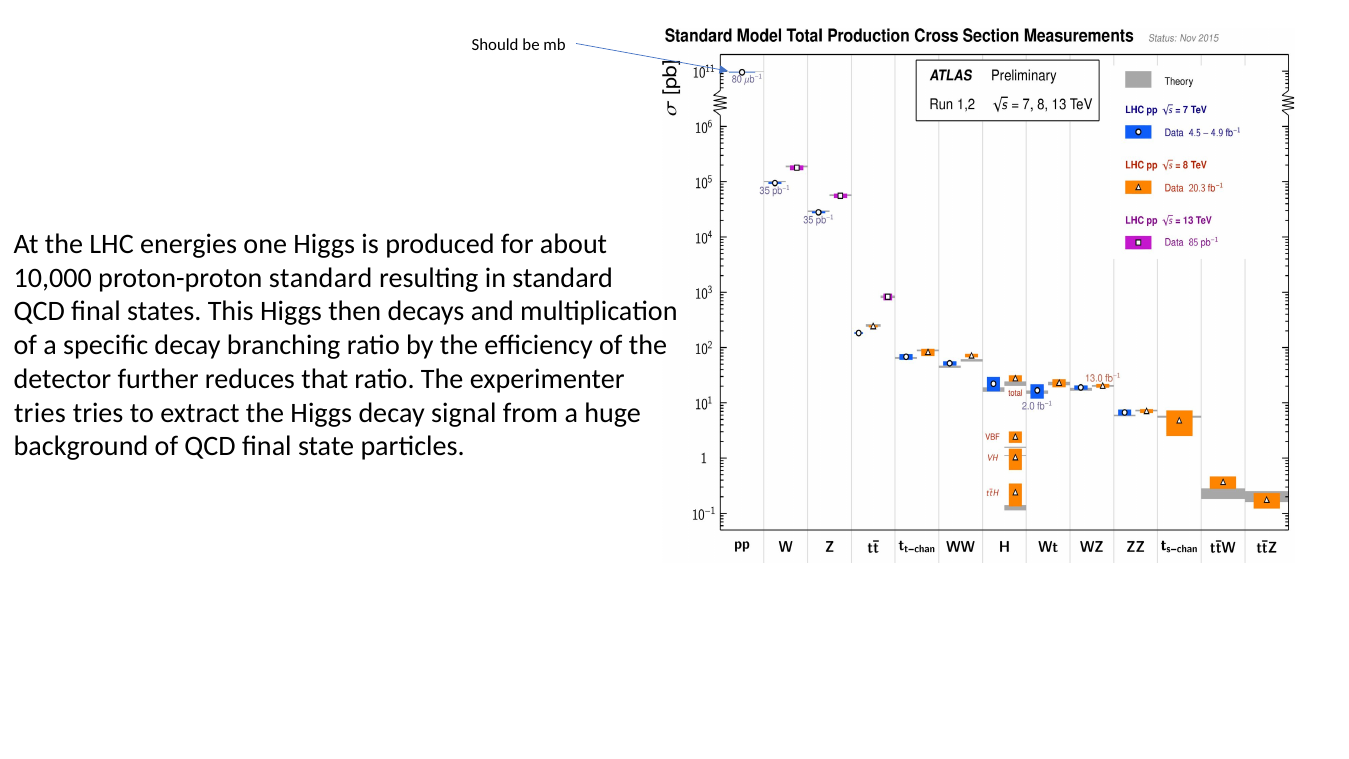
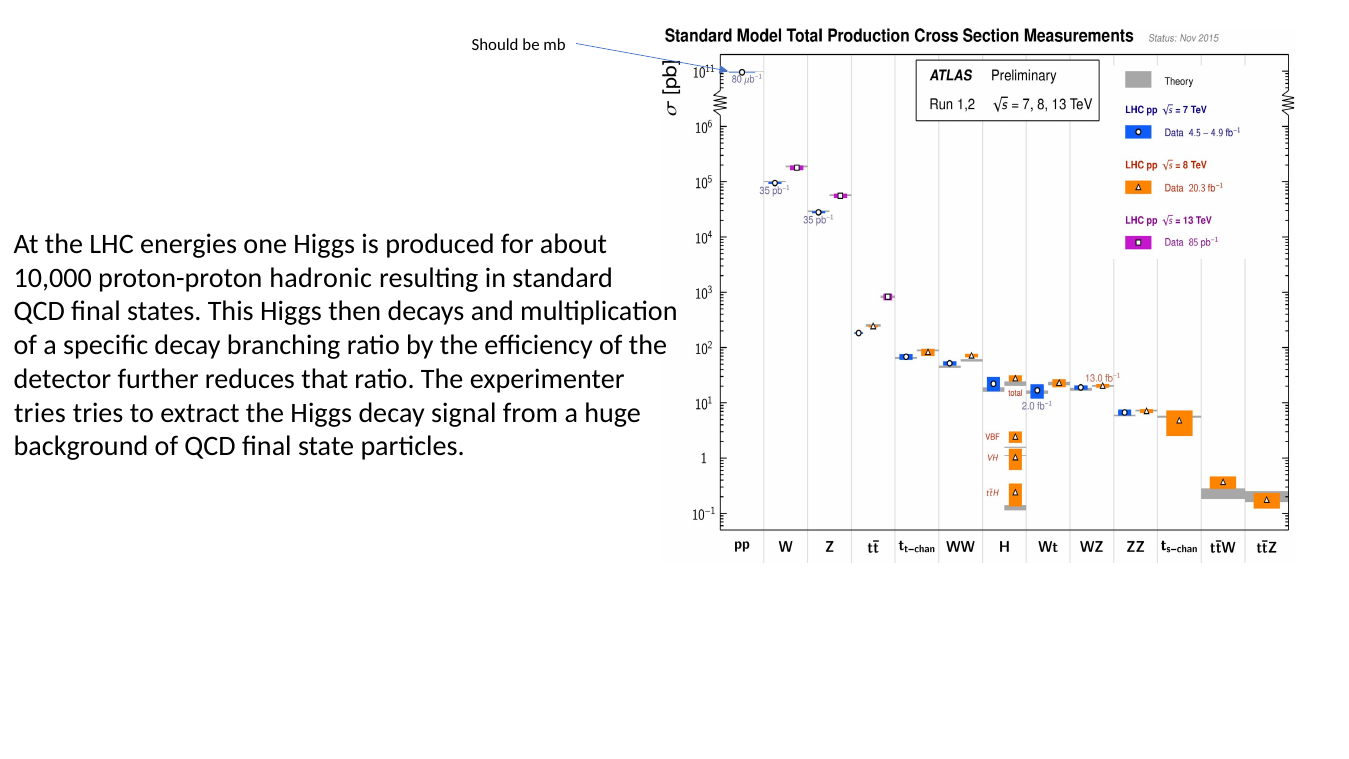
proton-proton standard: standard -> hadronic (321, 278)
